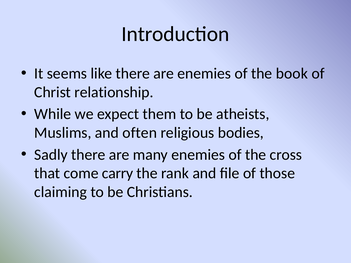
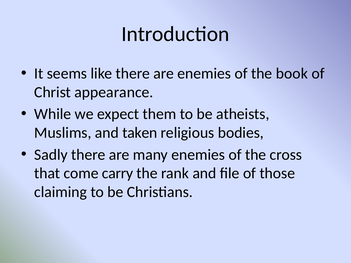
relationship: relationship -> appearance (114, 92)
often: often -> taken (140, 133)
